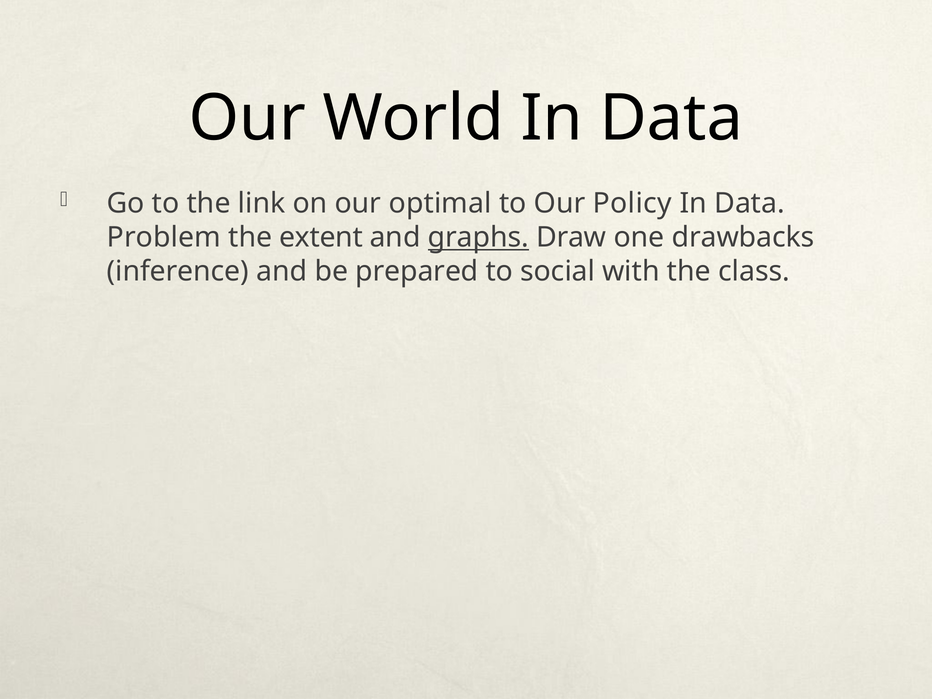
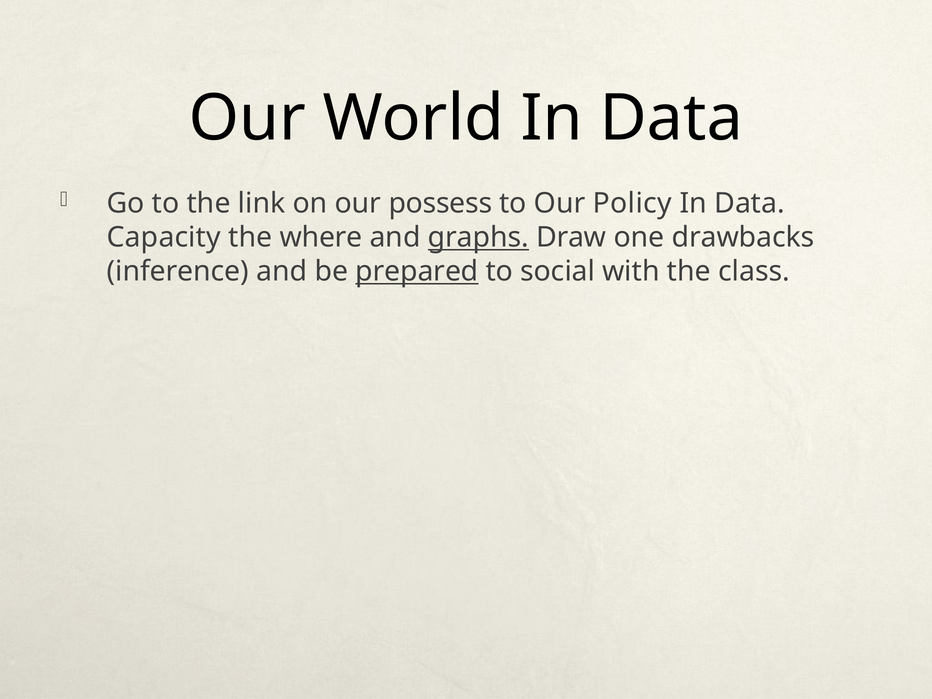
optimal: optimal -> possess (440, 203)
Problem: Problem -> Capacity (164, 237)
extent: extent -> where (321, 237)
prepared underline: none -> present (417, 272)
